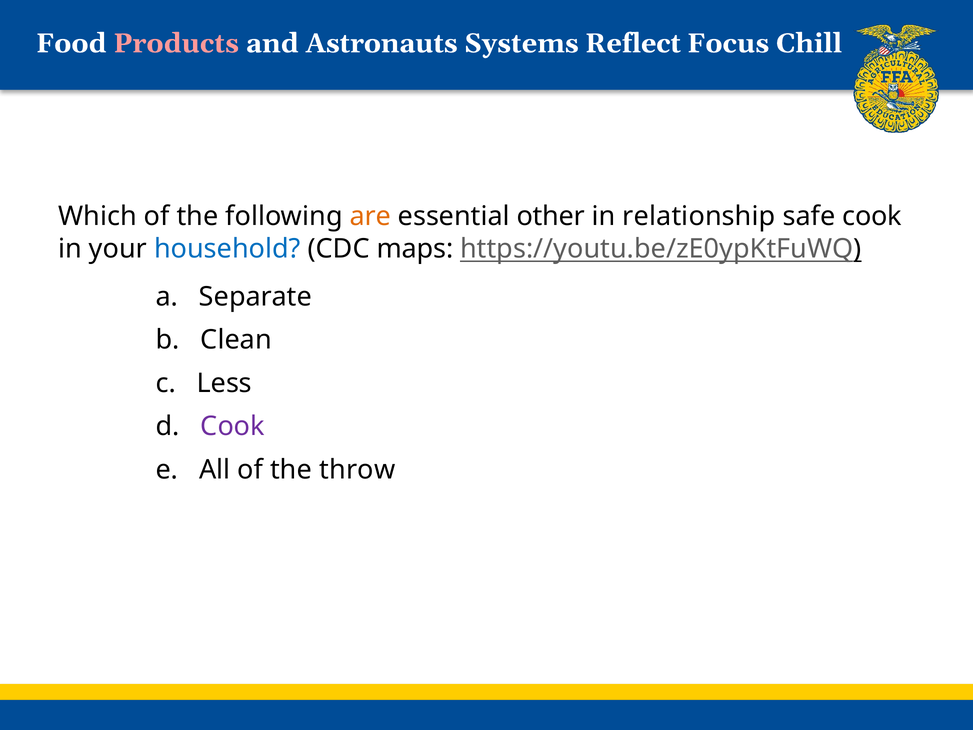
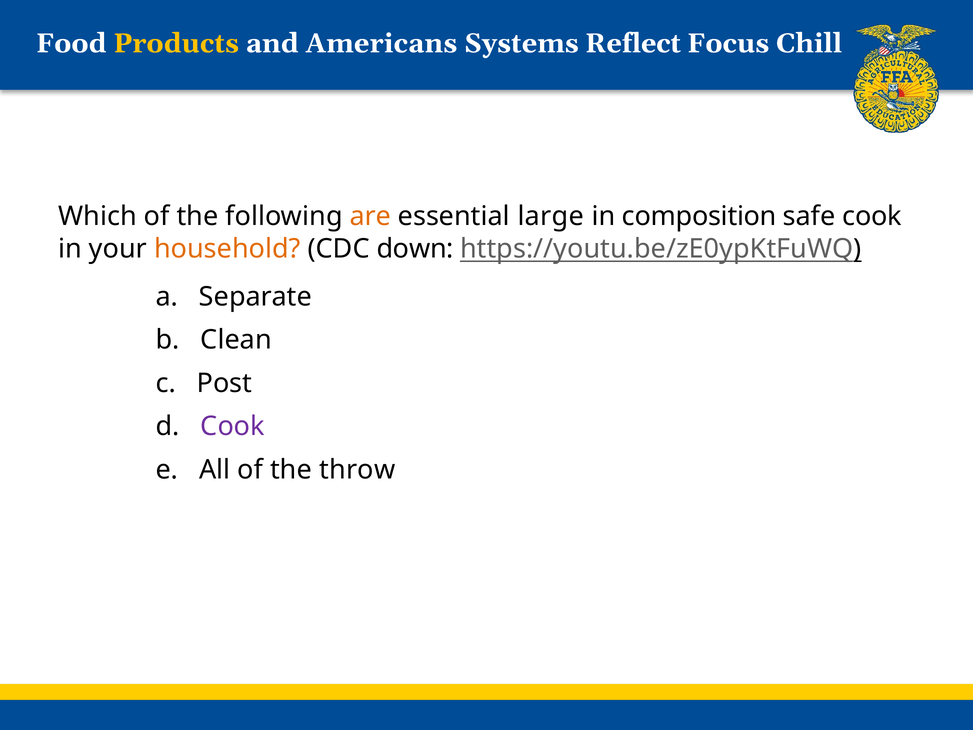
Products colour: pink -> yellow (176, 43)
Astronauts: Astronauts -> Americans (381, 43)
other: other -> large (551, 216)
relationship: relationship -> composition (699, 216)
household colour: blue -> orange (227, 249)
maps: maps -> down (415, 249)
Less: Less -> Post (224, 383)
